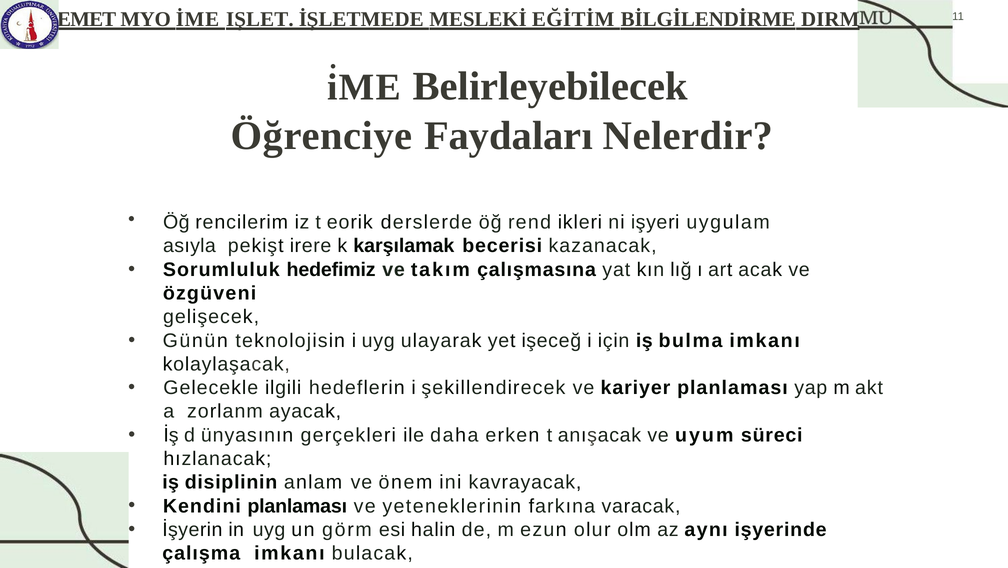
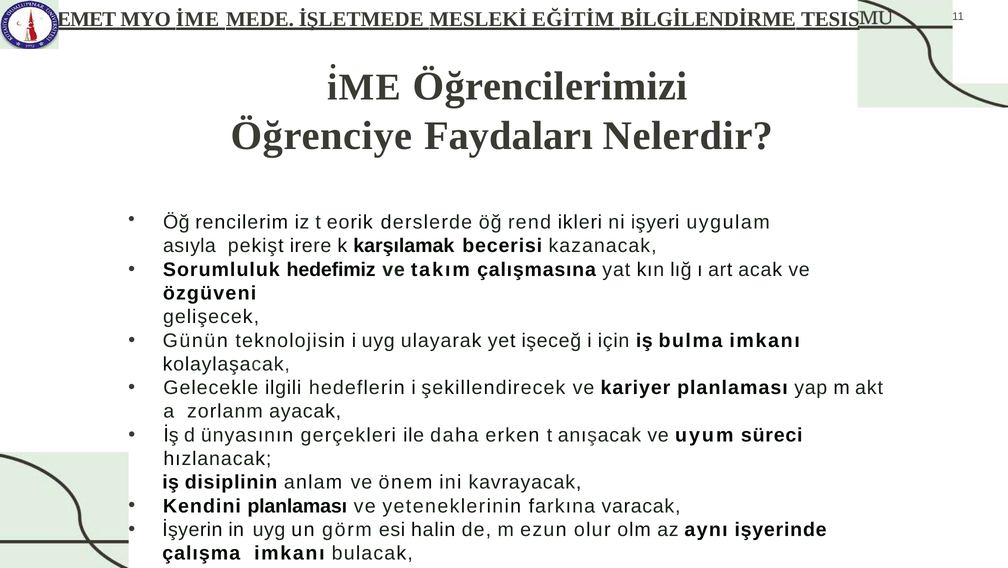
IŞLET: IŞLET -> MEDE (260, 19)
DIRM: DIRM -> TESIS (830, 19)
Belirleyebilecek: Belirleyebilecek -> Öğrencilerimizi (550, 86)
